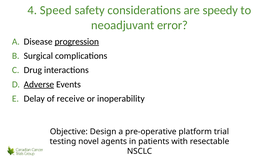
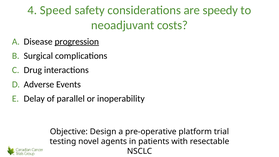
error: error -> costs (172, 25)
Adverse underline: present -> none (39, 84)
receive: receive -> parallel (71, 99)
